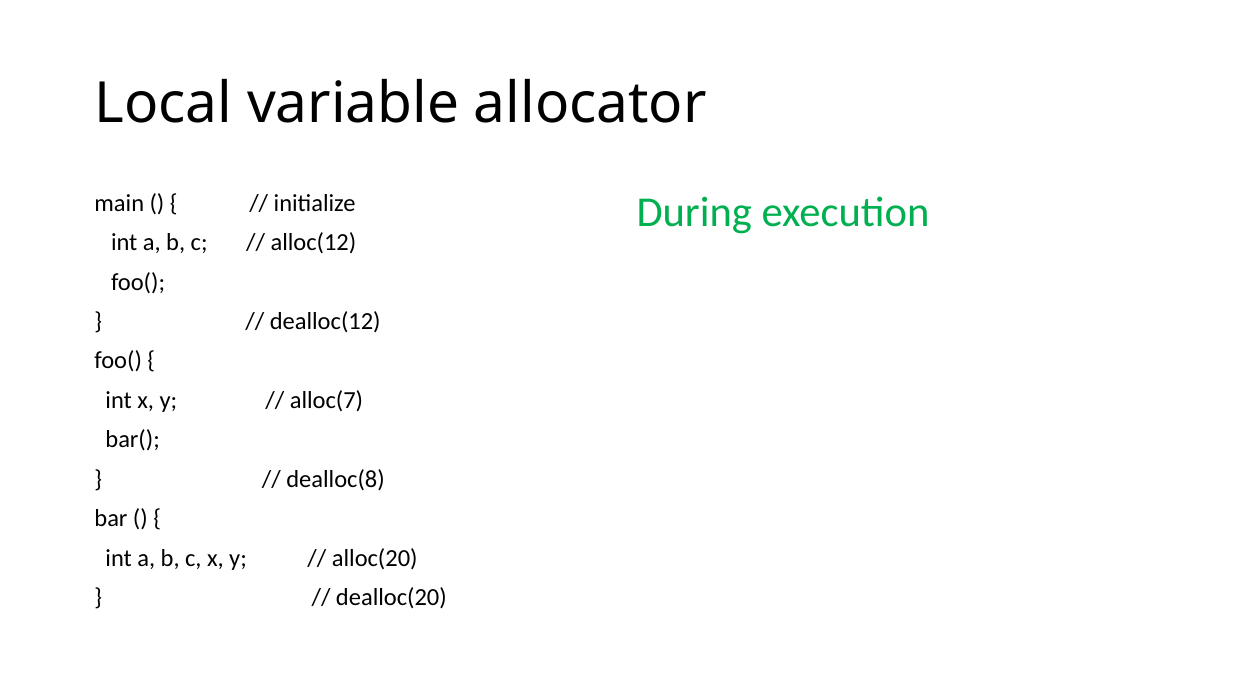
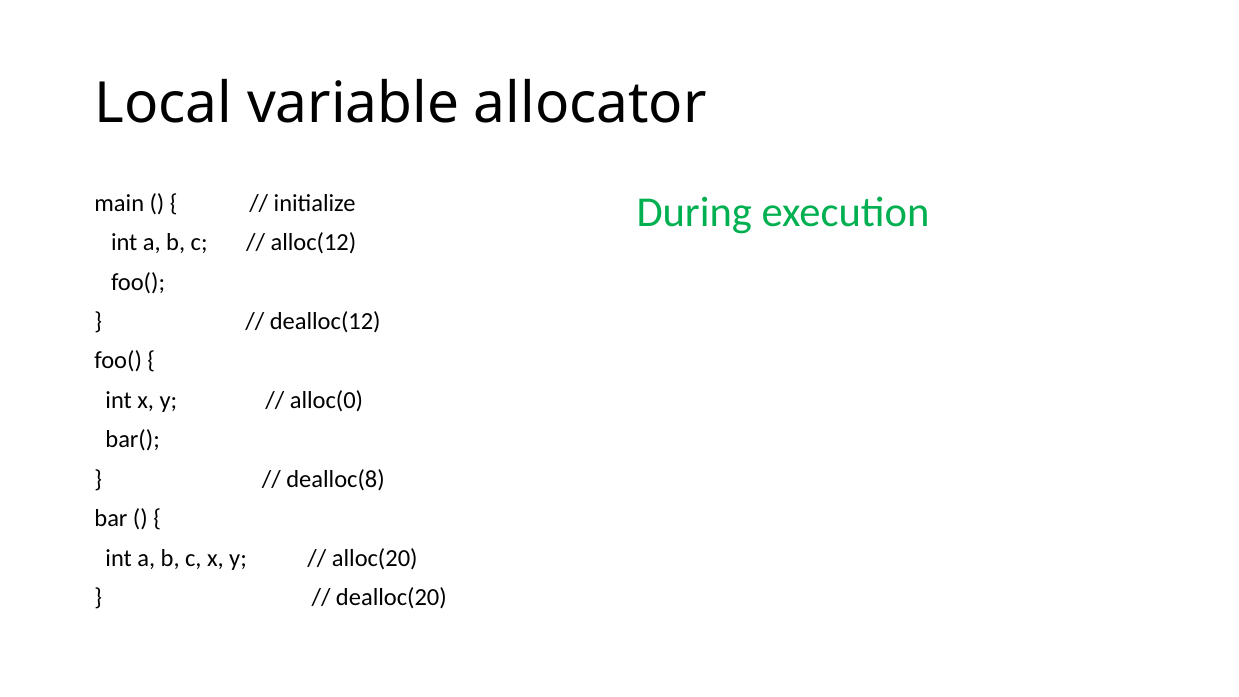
alloc(7: alloc(7 -> alloc(0 (326, 400)
